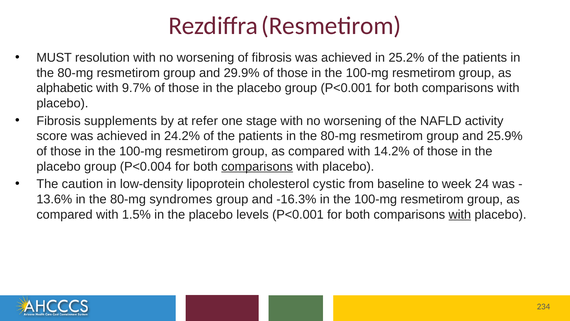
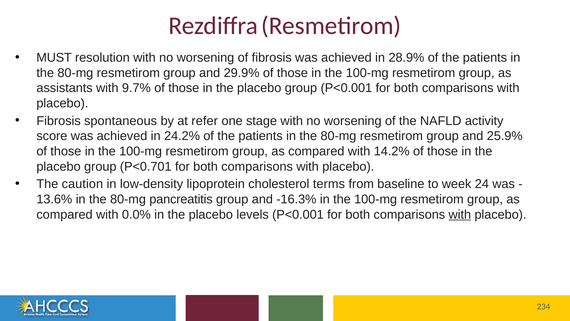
25.2%: 25.2% -> 28.9% (406, 58)
alphabetic: alphabetic -> assistants (65, 88)
supplements: supplements -> spontaneous (121, 121)
P<0.004: P<0.004 -> P<0.701 (146, 166)
comparisons underline: present -> none (257, 166)
cystic: cystic -> terms (329, 184)
syndromes: syndromes -> pancreatitis (181, 199)
1.5%: 1.5% -> 0.0% (136, 214)
